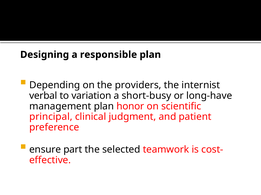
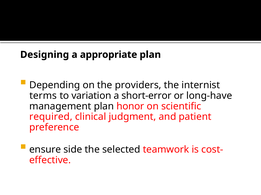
responsible: responsible -> appropriate (109, 55)
verbal: verbal -> terms (43, 96)
short-busy: short-busy -> short-error (147, 96)
principal: principal -> required (51, 117)
part: part -> side (73, 150)
